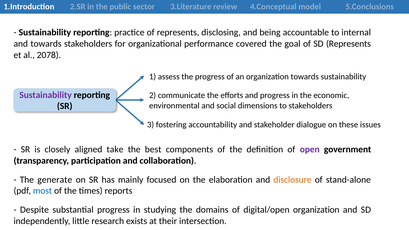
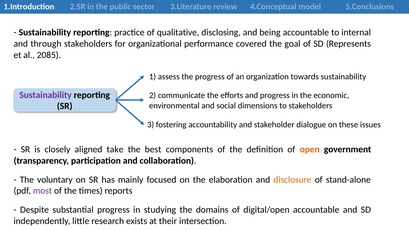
of represents: represents -> qualitative (178, 32)
and towards: towards -> through (46, 44)
2078: 2078 -> 2085 (49, 55)
open colour: purple -> orange (310, 150)
generate: generate -> voluntary (55, 180)
most colour: blue -> purple (42, 191)
digital/open organization: organization -> accountable (316, 210)
